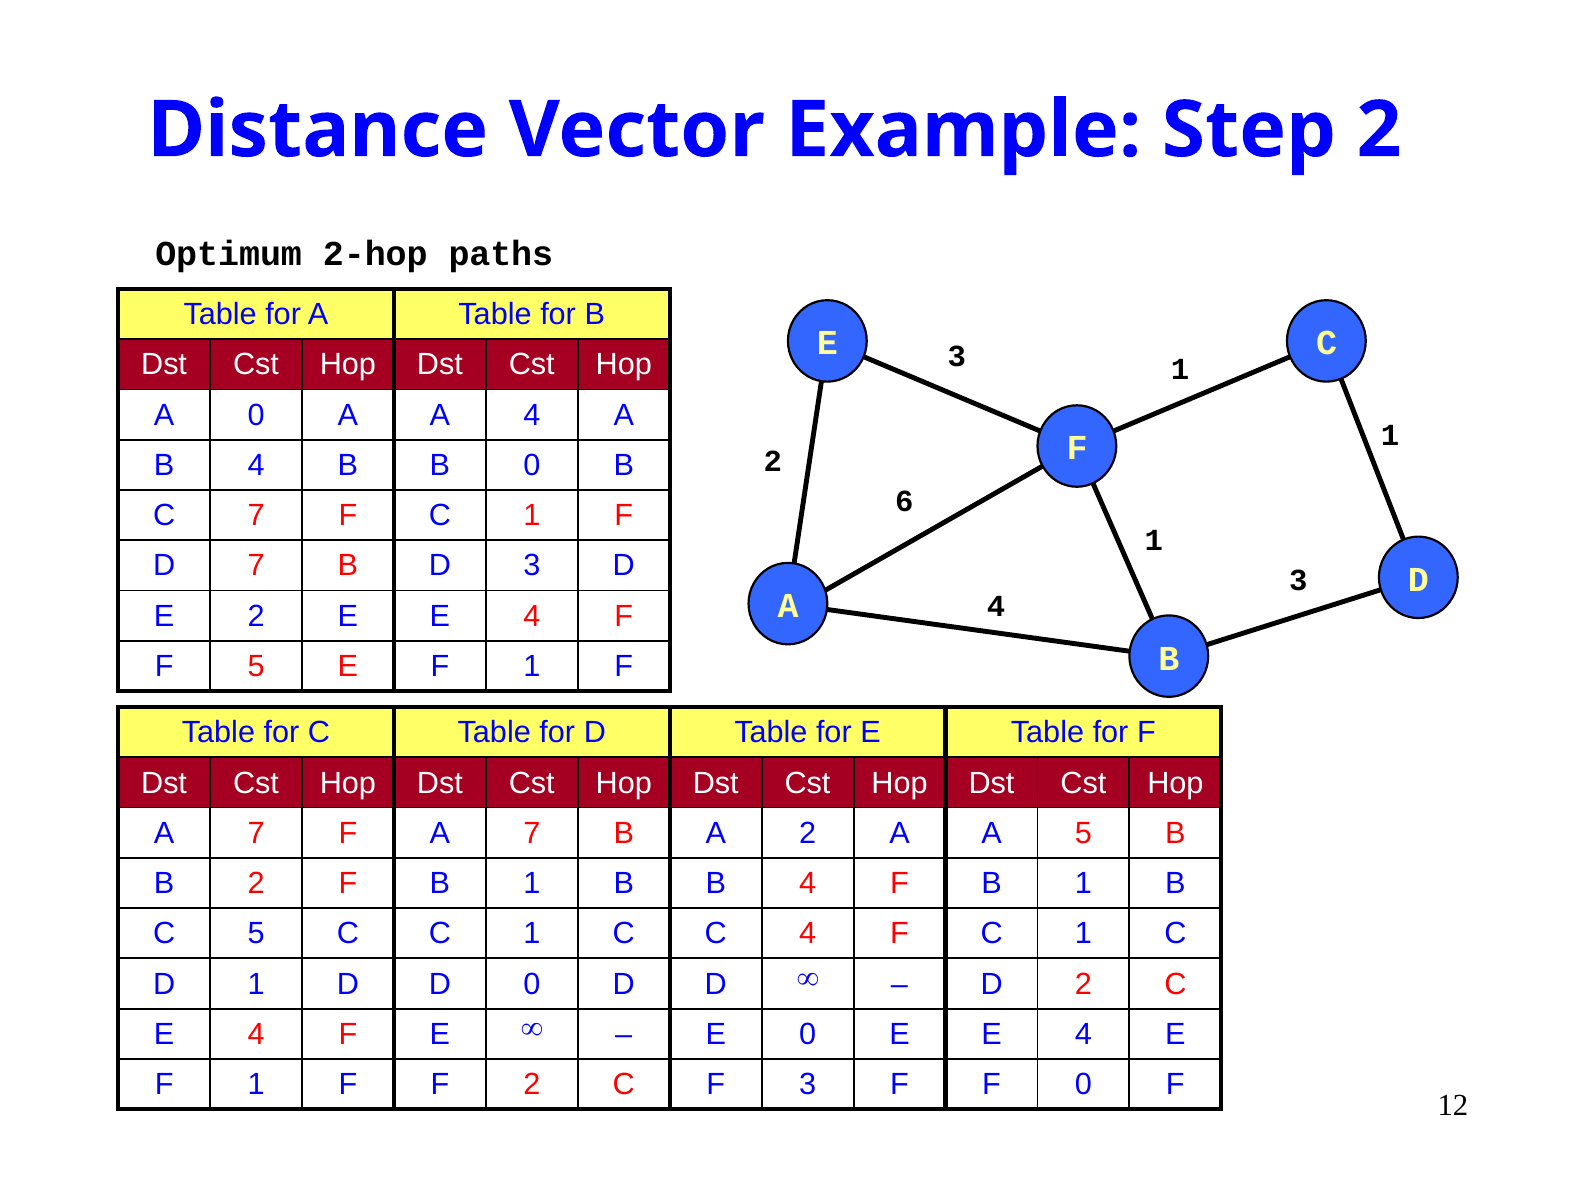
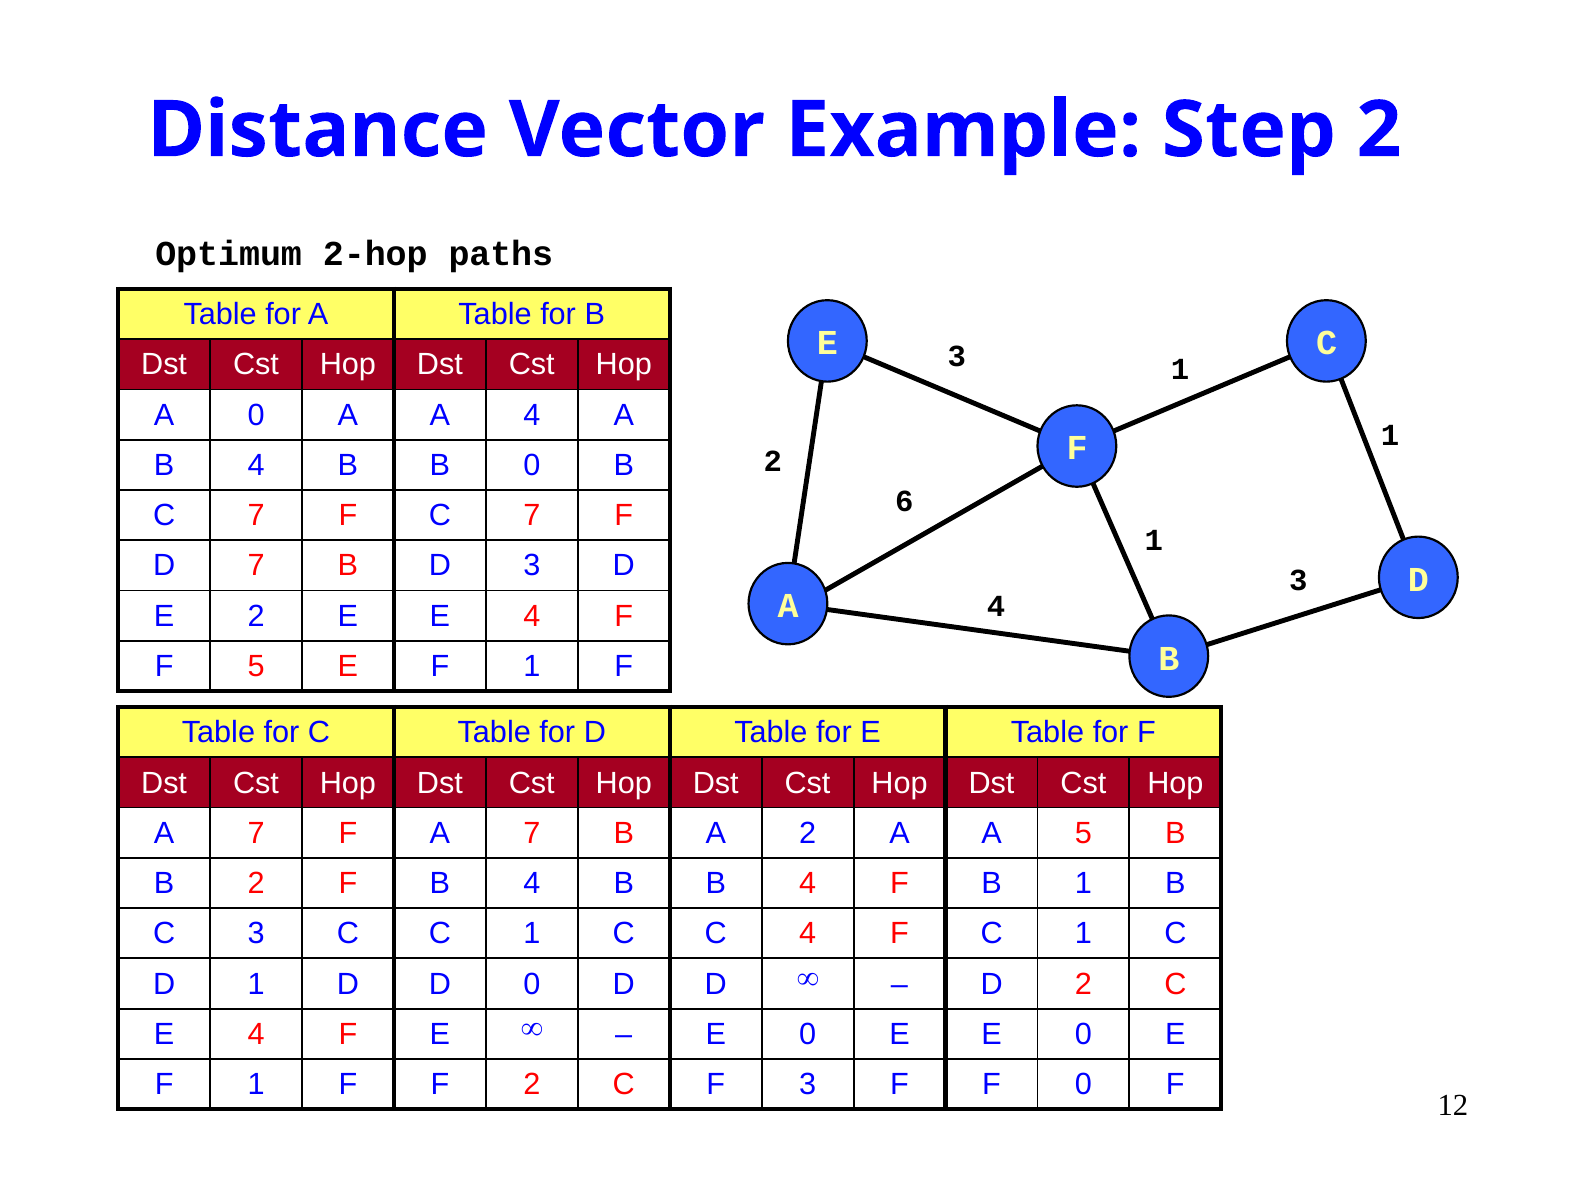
1: 1 -> 7 (532, 516)
1: 1 -> 4 (532, 883)
C 5: 5 -> 3 (256, 934)
4: 4 -> 0 (1083, 1034)
